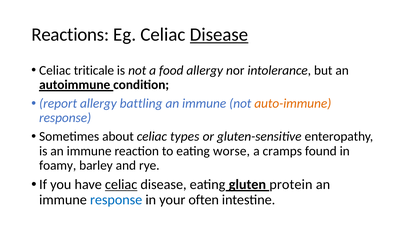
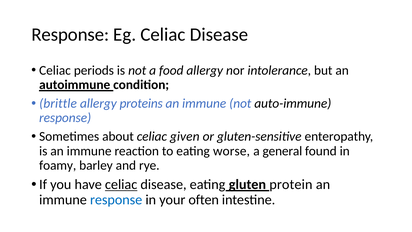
Reactions: Reactions -> Response (70, 35)
Disease underline: present -> none (219, 35)
triticale: triticale -> periods (94, 70)
report: report -> brittle (58, 103)
battling: battling -> proteins (141, 103)
auto-immune colour: orange -> black (293, 103)
types: types -> given (185, 136)
cramps: cramps -> general (282, 151)
